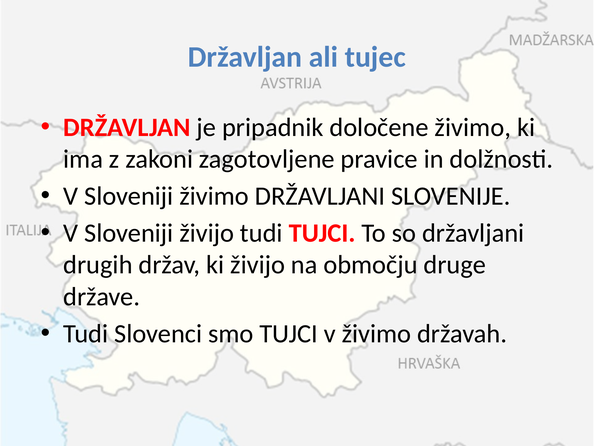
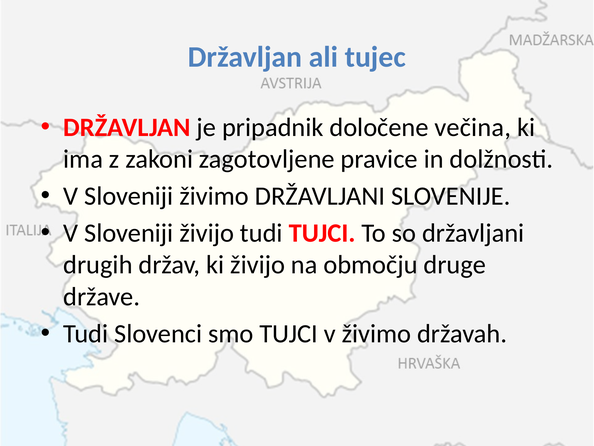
določene živimo: živimo -> večina (473, 127)
